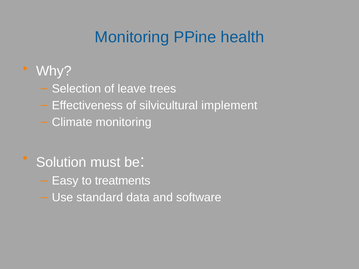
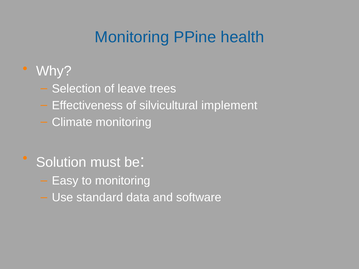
to treatments: treatments -> monitoring (123, 181)
